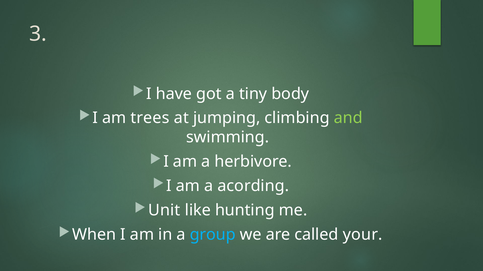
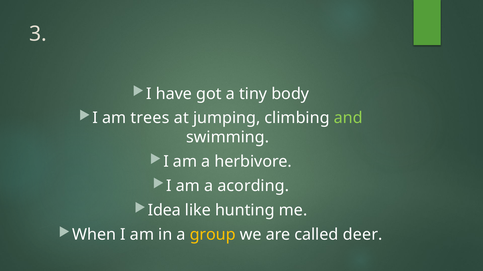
Unit: Unit -> Idea (164, 211)
group colour: light blue -> yellow (213, 235)
your: your -> deer (363, 235)
